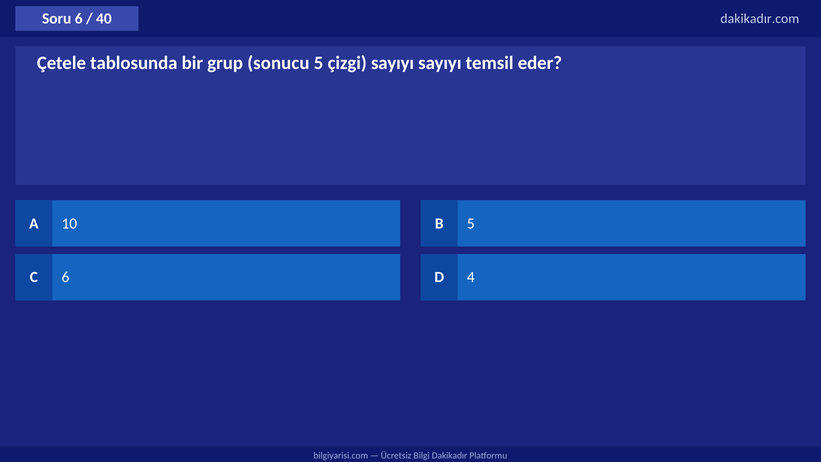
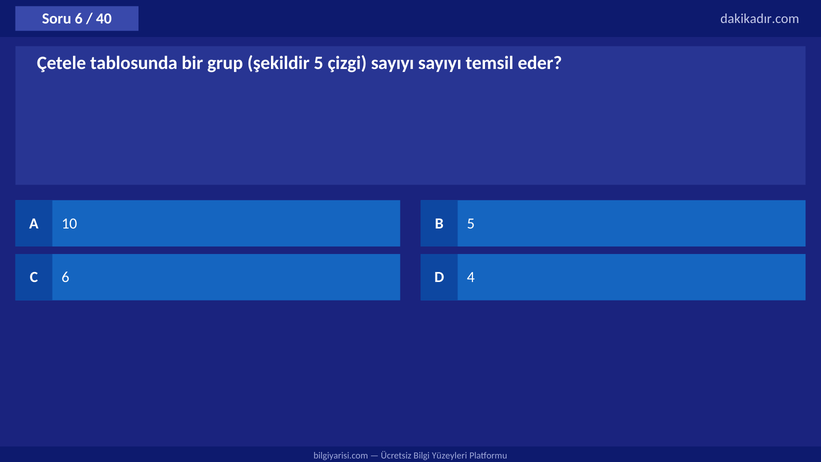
sonucu: sonucu -> şekildir (278, 63)
Dakikadır: Dakikadır -> Yüzeyleri (450, 455)
